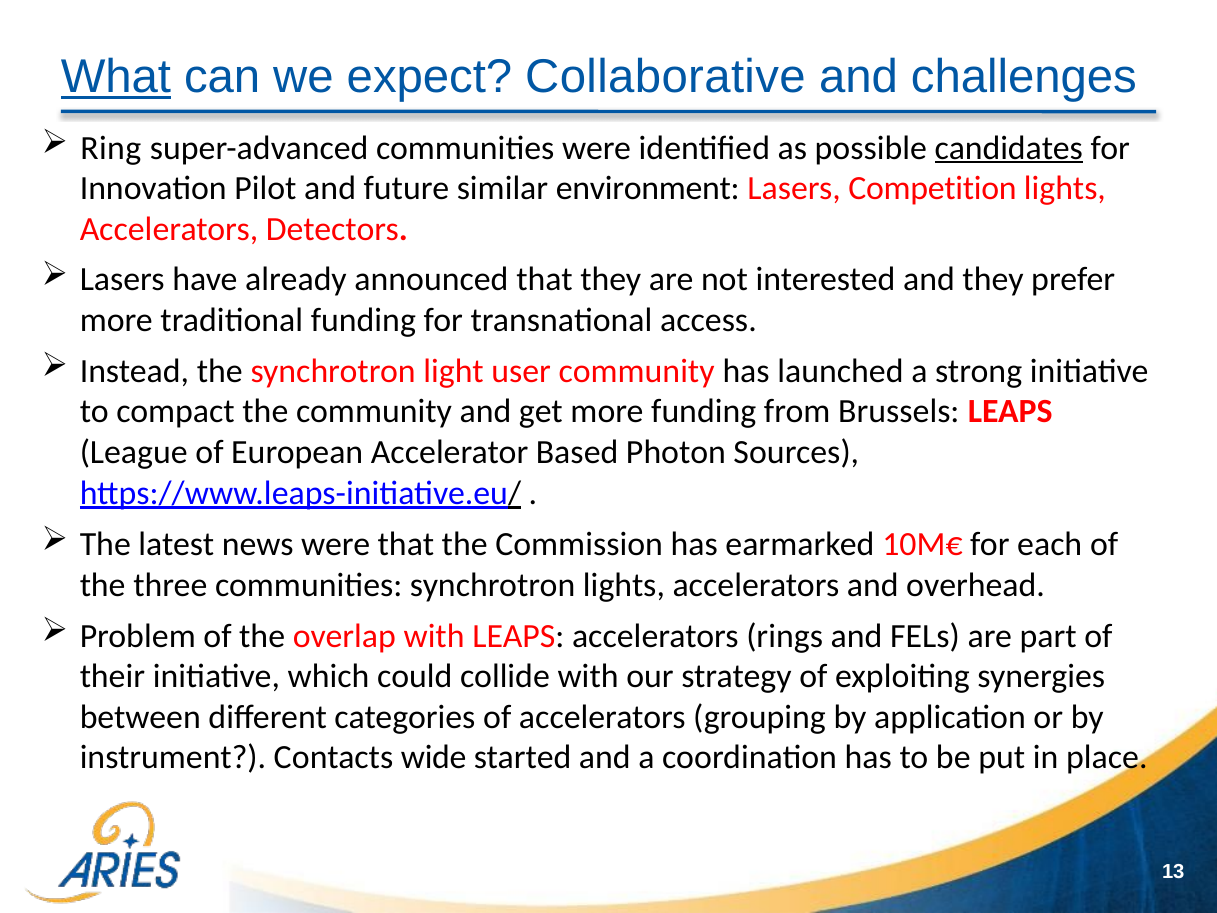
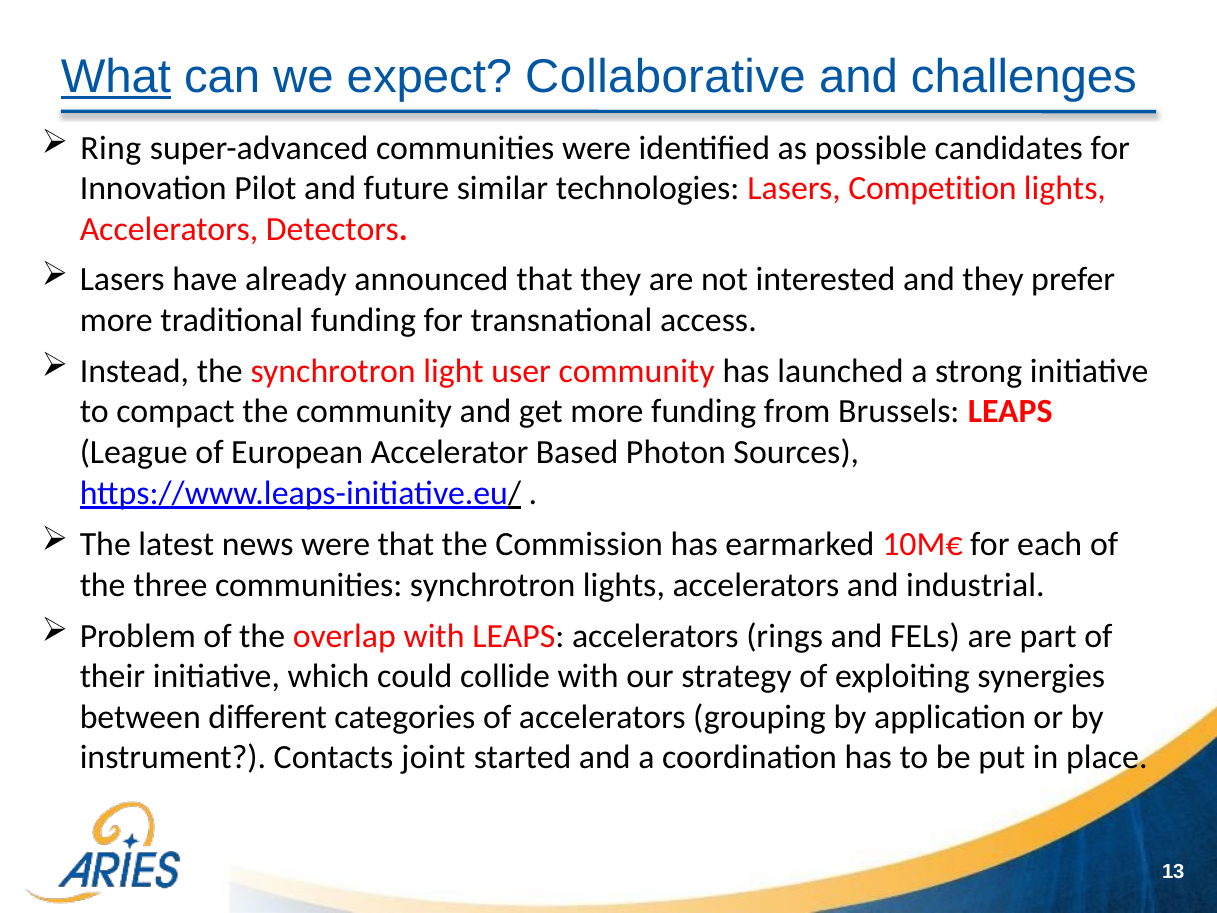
candidates underline: present -> none (1009, 148)
environment: environment -> technologies (648, 188)
overhead: overhead -> industrial (975, 585)
wide: wide -> joint (433, 757)
